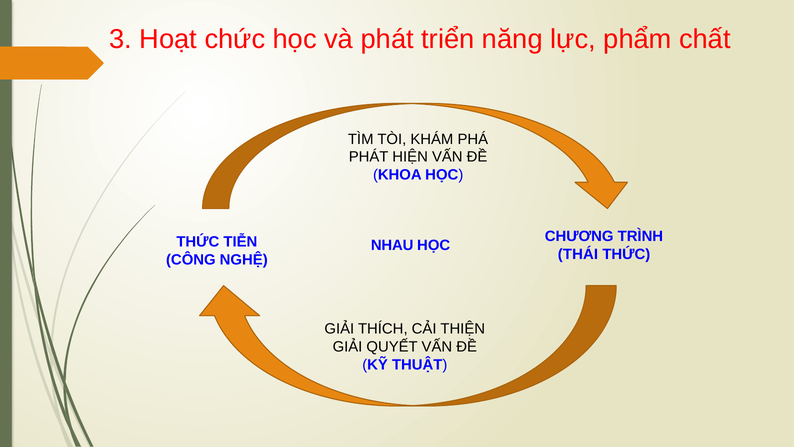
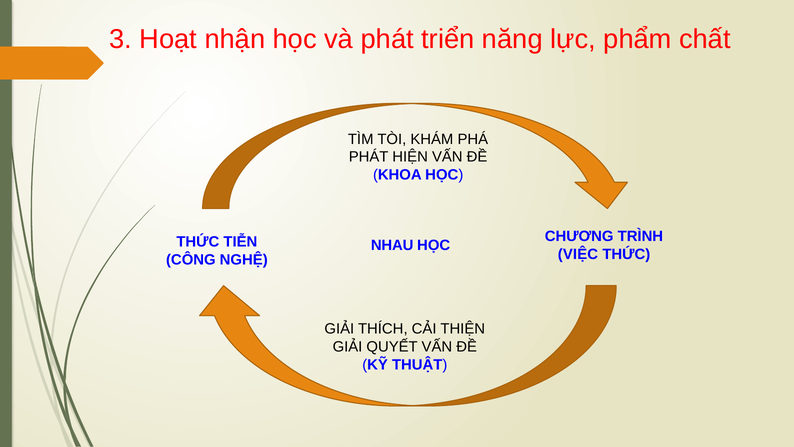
chức: chức -> nhận (235, 39)
THÁI: THÁI -> VIỆC (578, 254)
